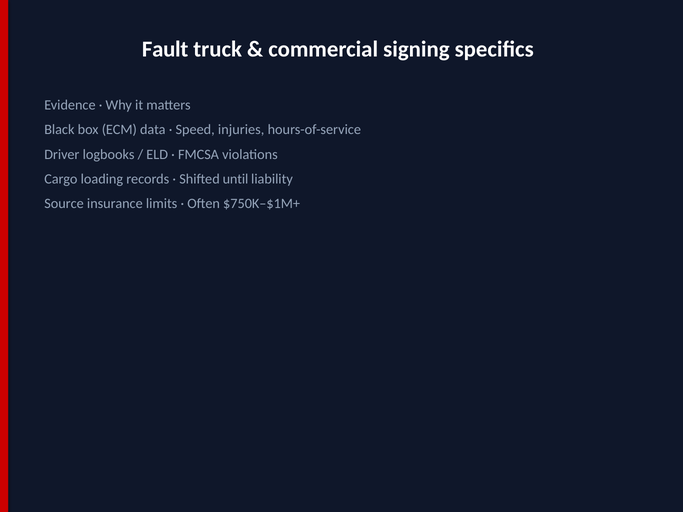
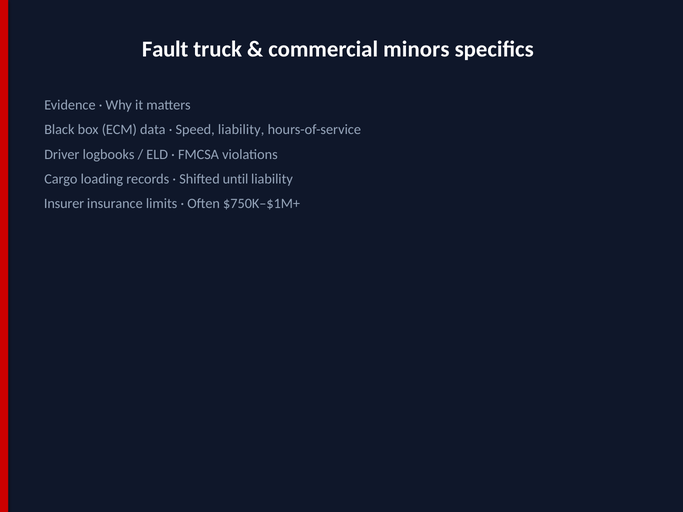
signing: signing -> minors (416, 49)
Speed injuries: injuries -> liability (241, 130)
Source: Source -> Insurer (64, 204)
